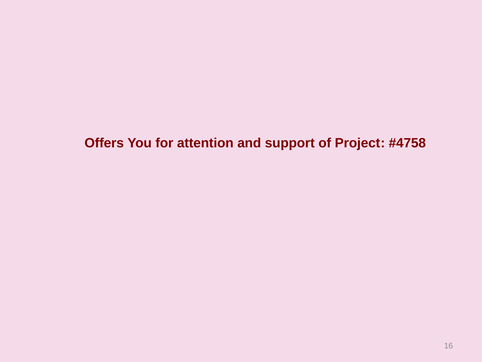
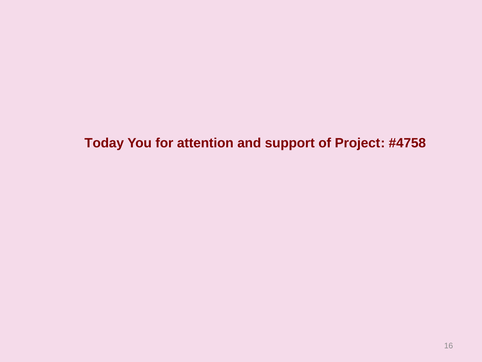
Offers: Offers -> Today (104, 143)
